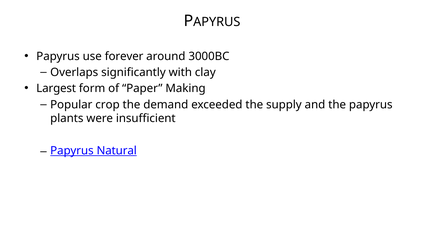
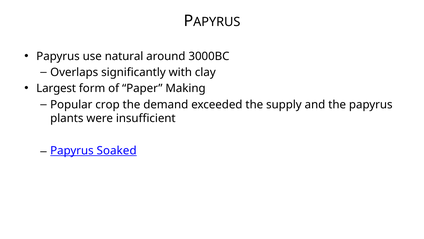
forever: forever -> natural (124, 56)
Natural: Natural -> Soaked (117, 150)
